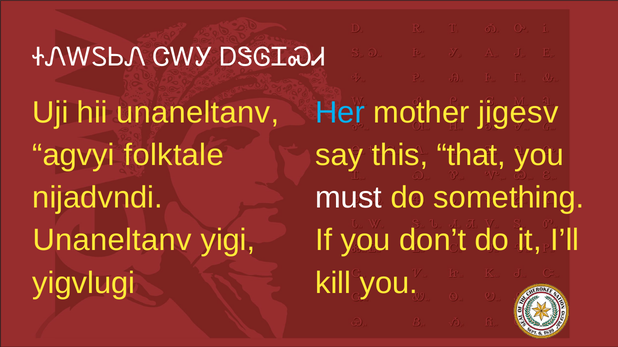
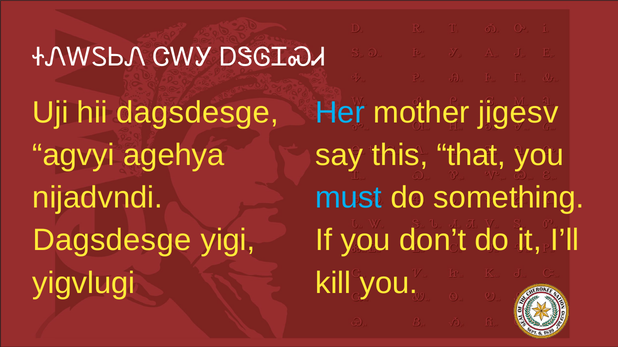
hii unaneltanv: unaneltanv -> dagsdesge (198, 113)
folktale: folktale -> agehya (174, 155)
must colour: white -> light blue (349, 198)
Unaneltanv: Unaneltanv -> Dagsdesge (112, 241)
